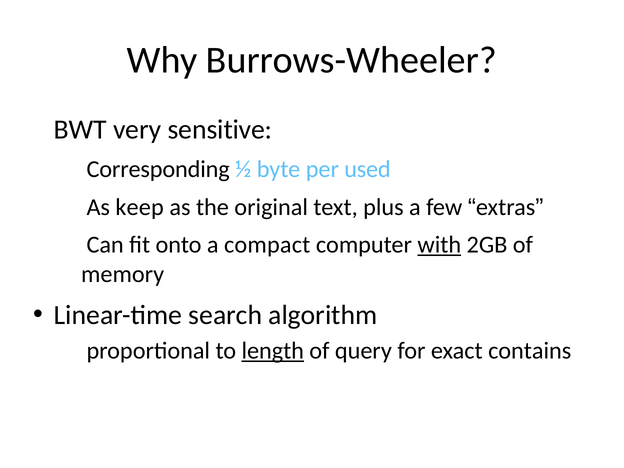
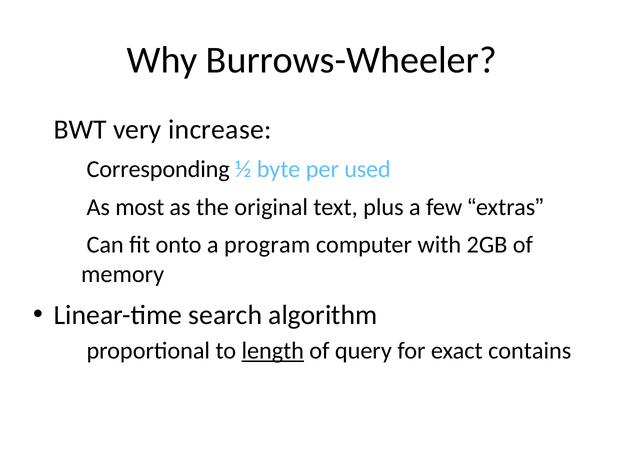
sensitive: sensitive -> increase (220, 130)
keep: keep -> most (140, 207)
compact: compact -> program (267, 245)
with underline: present -> none (439, 245)
